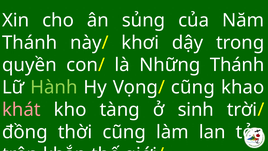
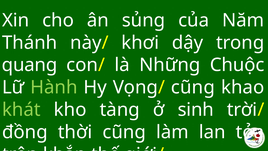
quyền: quyền -> quang (30, 65)
Những Thánh: Thánh -> Chuộc (237, 65)
khát colour: pink -> light green (21, 110)
